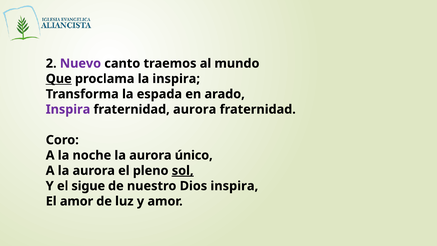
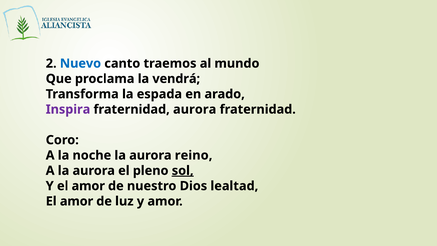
Nuevo colour: purple -> blue (80, 63)
Que underline: present -> none (59, 79)
la inspira: inspira -> vendrá (176, 79)
único: único -> reino (194, 155)
Y el sigue: sigue -> amor (88, 186)
Dios inspira: inspira -> lealtad (234, 186)
